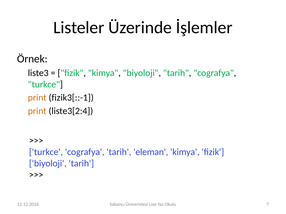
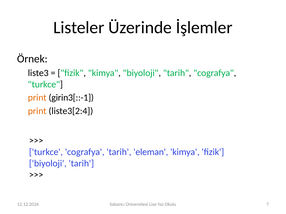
fizik3[::-1: fizik3[::-1 -> girin3[::-1 (71, 98)
